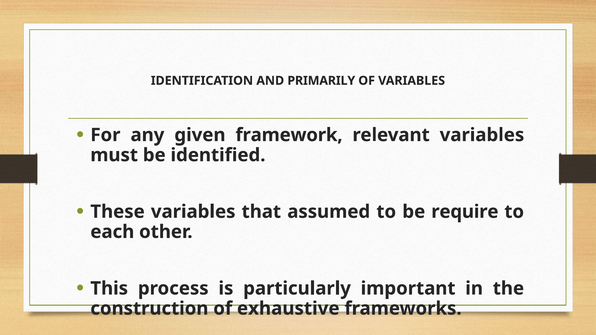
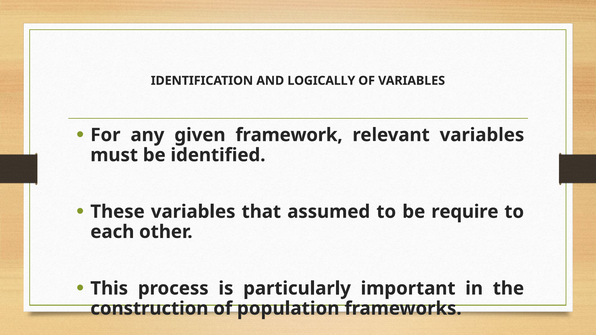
PRIMARILY: PRIMARILY -> LOGICALLY (321, 81)
exhaustive: exhaustive -> population (288, 309)
